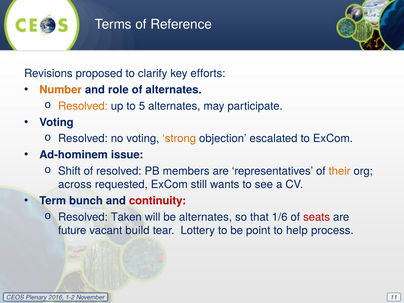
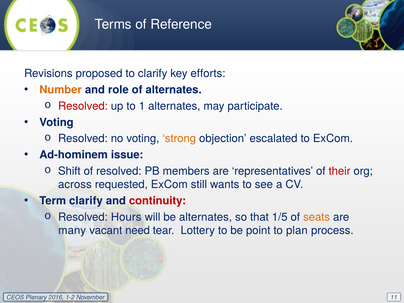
Resolved colour: orange -> red (83, 106)
5: 5 -> 1 (142, 106)
their colour: orange -> red (340, 171)
Term bunch: bunch -> clarify (86, 201)
Taken: Taken -> Hours (126, 217)
1/6: 1/6 -> 1/5 (280, 217)
seats colour: red -> orange (317, 217)
future: future -> many (72, 231)
build: build -> need (138, 231)
help: help -> plan (297, 231)
